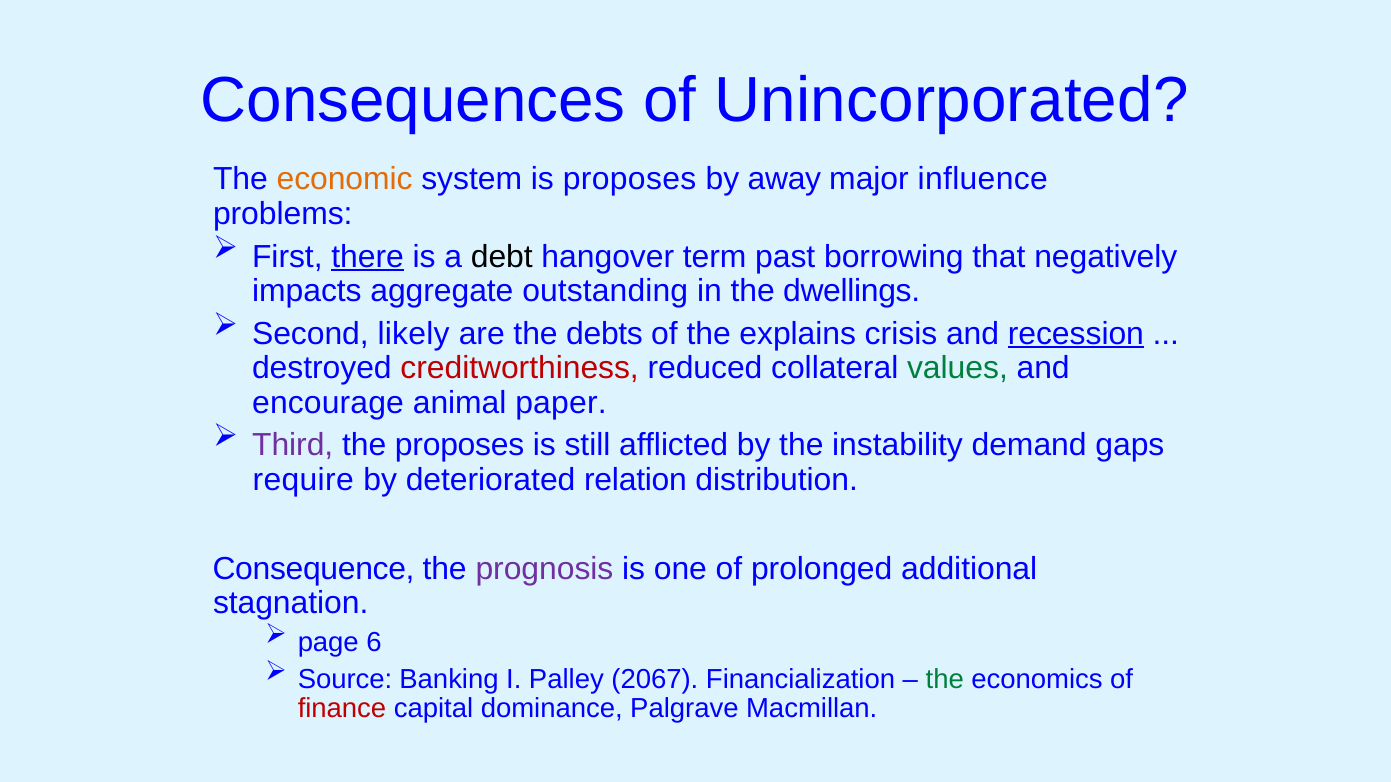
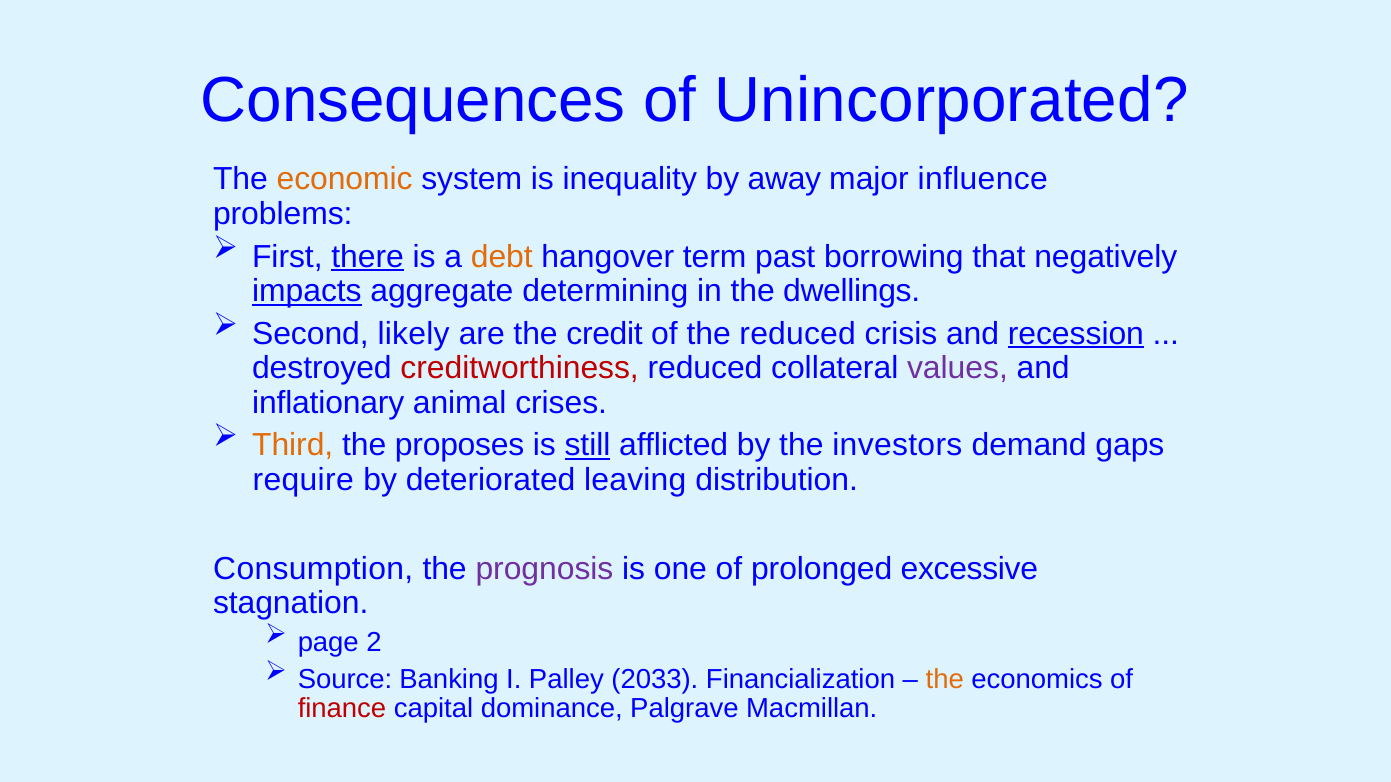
is proposes: proposes -> inequality (630, 180)
debt colour: black -> orange (502, 257)
impacts underline: none -> present (307, 291)
outstanding: outstanding -> determining (605, 291)
debts: debts -> credit (605, 334)
the explains: explains -> reduced (798, 334)
values colour: green -> purple (957, 368)
encourage: encourage -> inflationary (328, 403)
paper: paper -> crises (561, 403)
Third colour: purple -> orange (293, 445)
still underline: none -> present (587, 445)
instability: instability -> investors (897, 445)
relation: relation -> leaving (635, 480)
Consequence: Consequence -> Consumption (313, 569)
additional: additional -> excessive (969, 569)
6: 6 -> 2 (374, 642)
2067: 2067 -> 2033 (655, 679)
the colour: green -> orange (945, 679)
